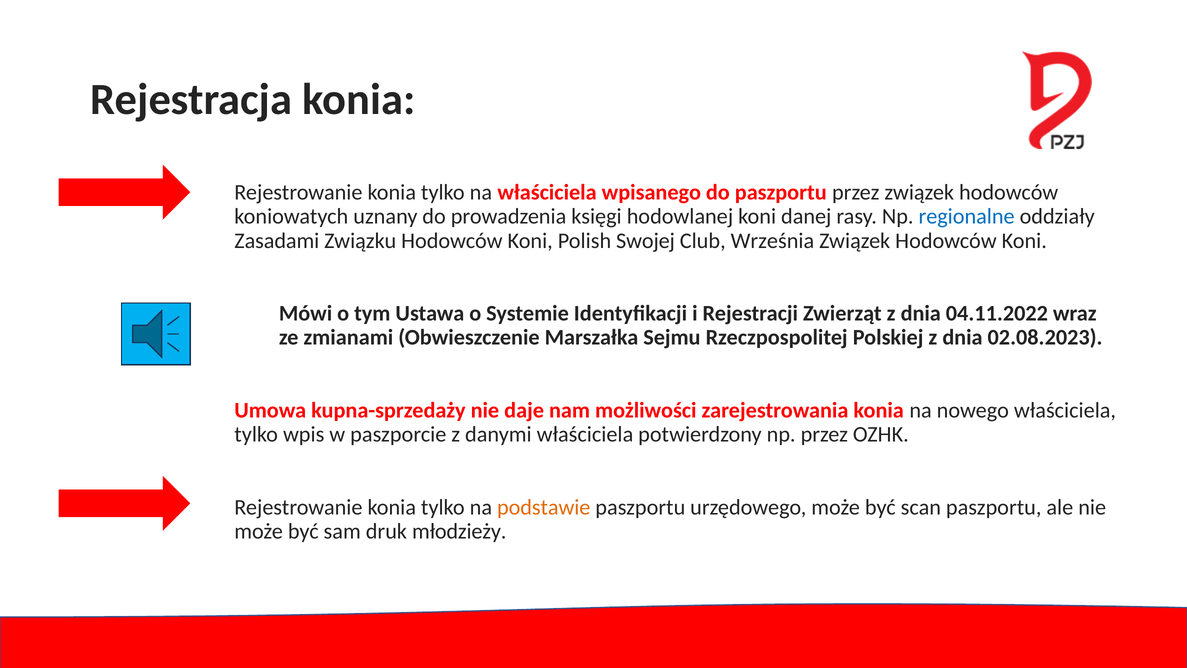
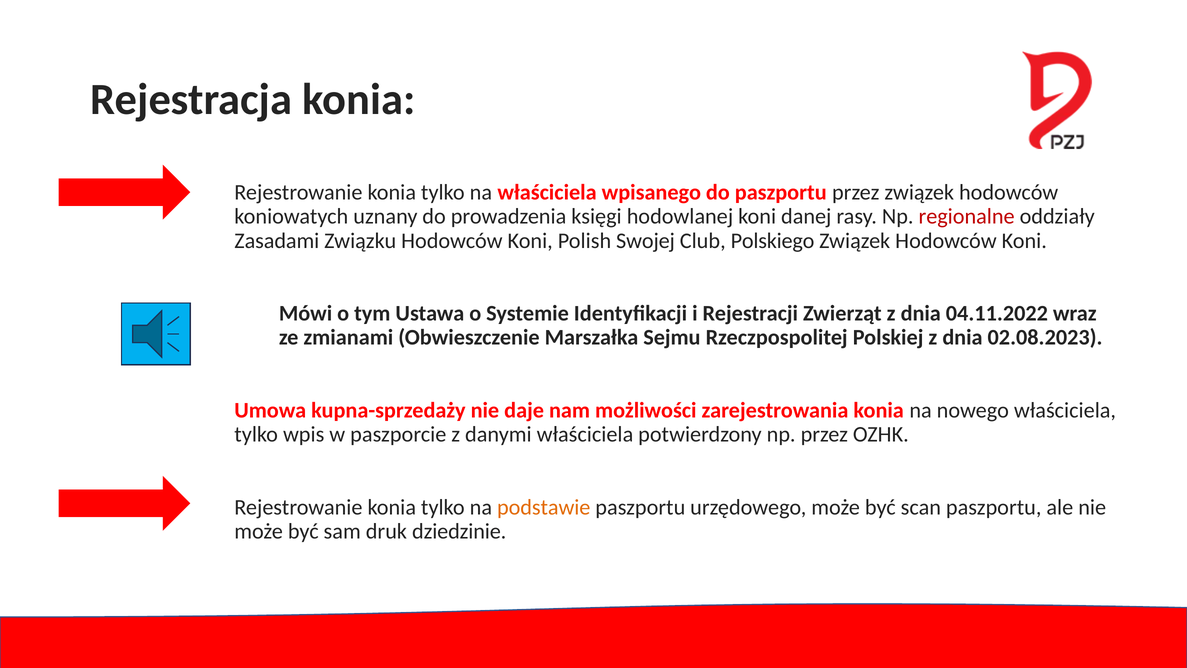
regionalne colour: blue -> red (967, 217)
Września: Września -> Polskiego (773, 241)
młodzieży: młodzieży -> dziedzinie (459, 531)
